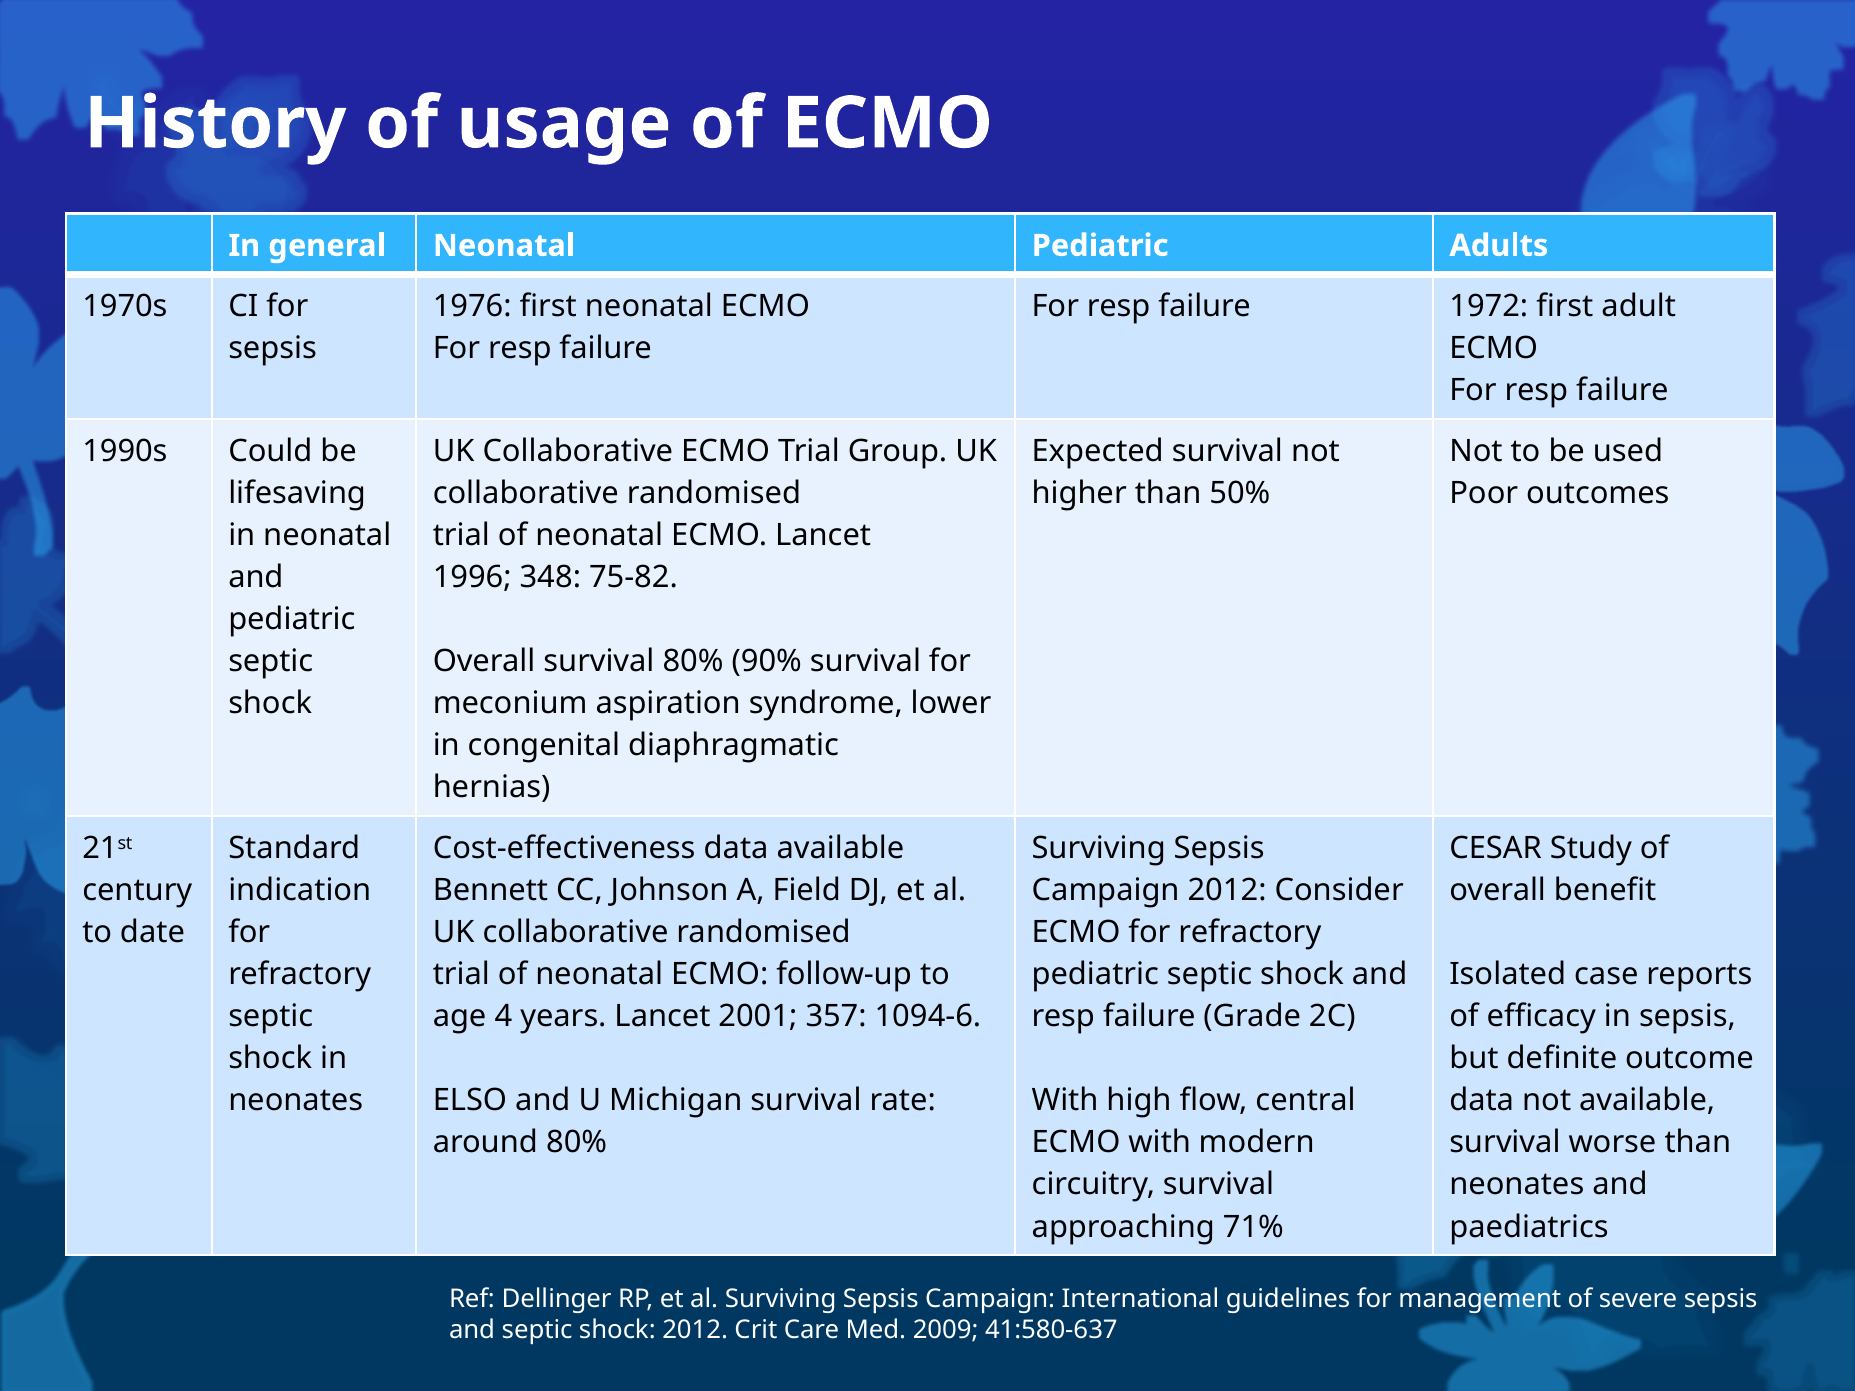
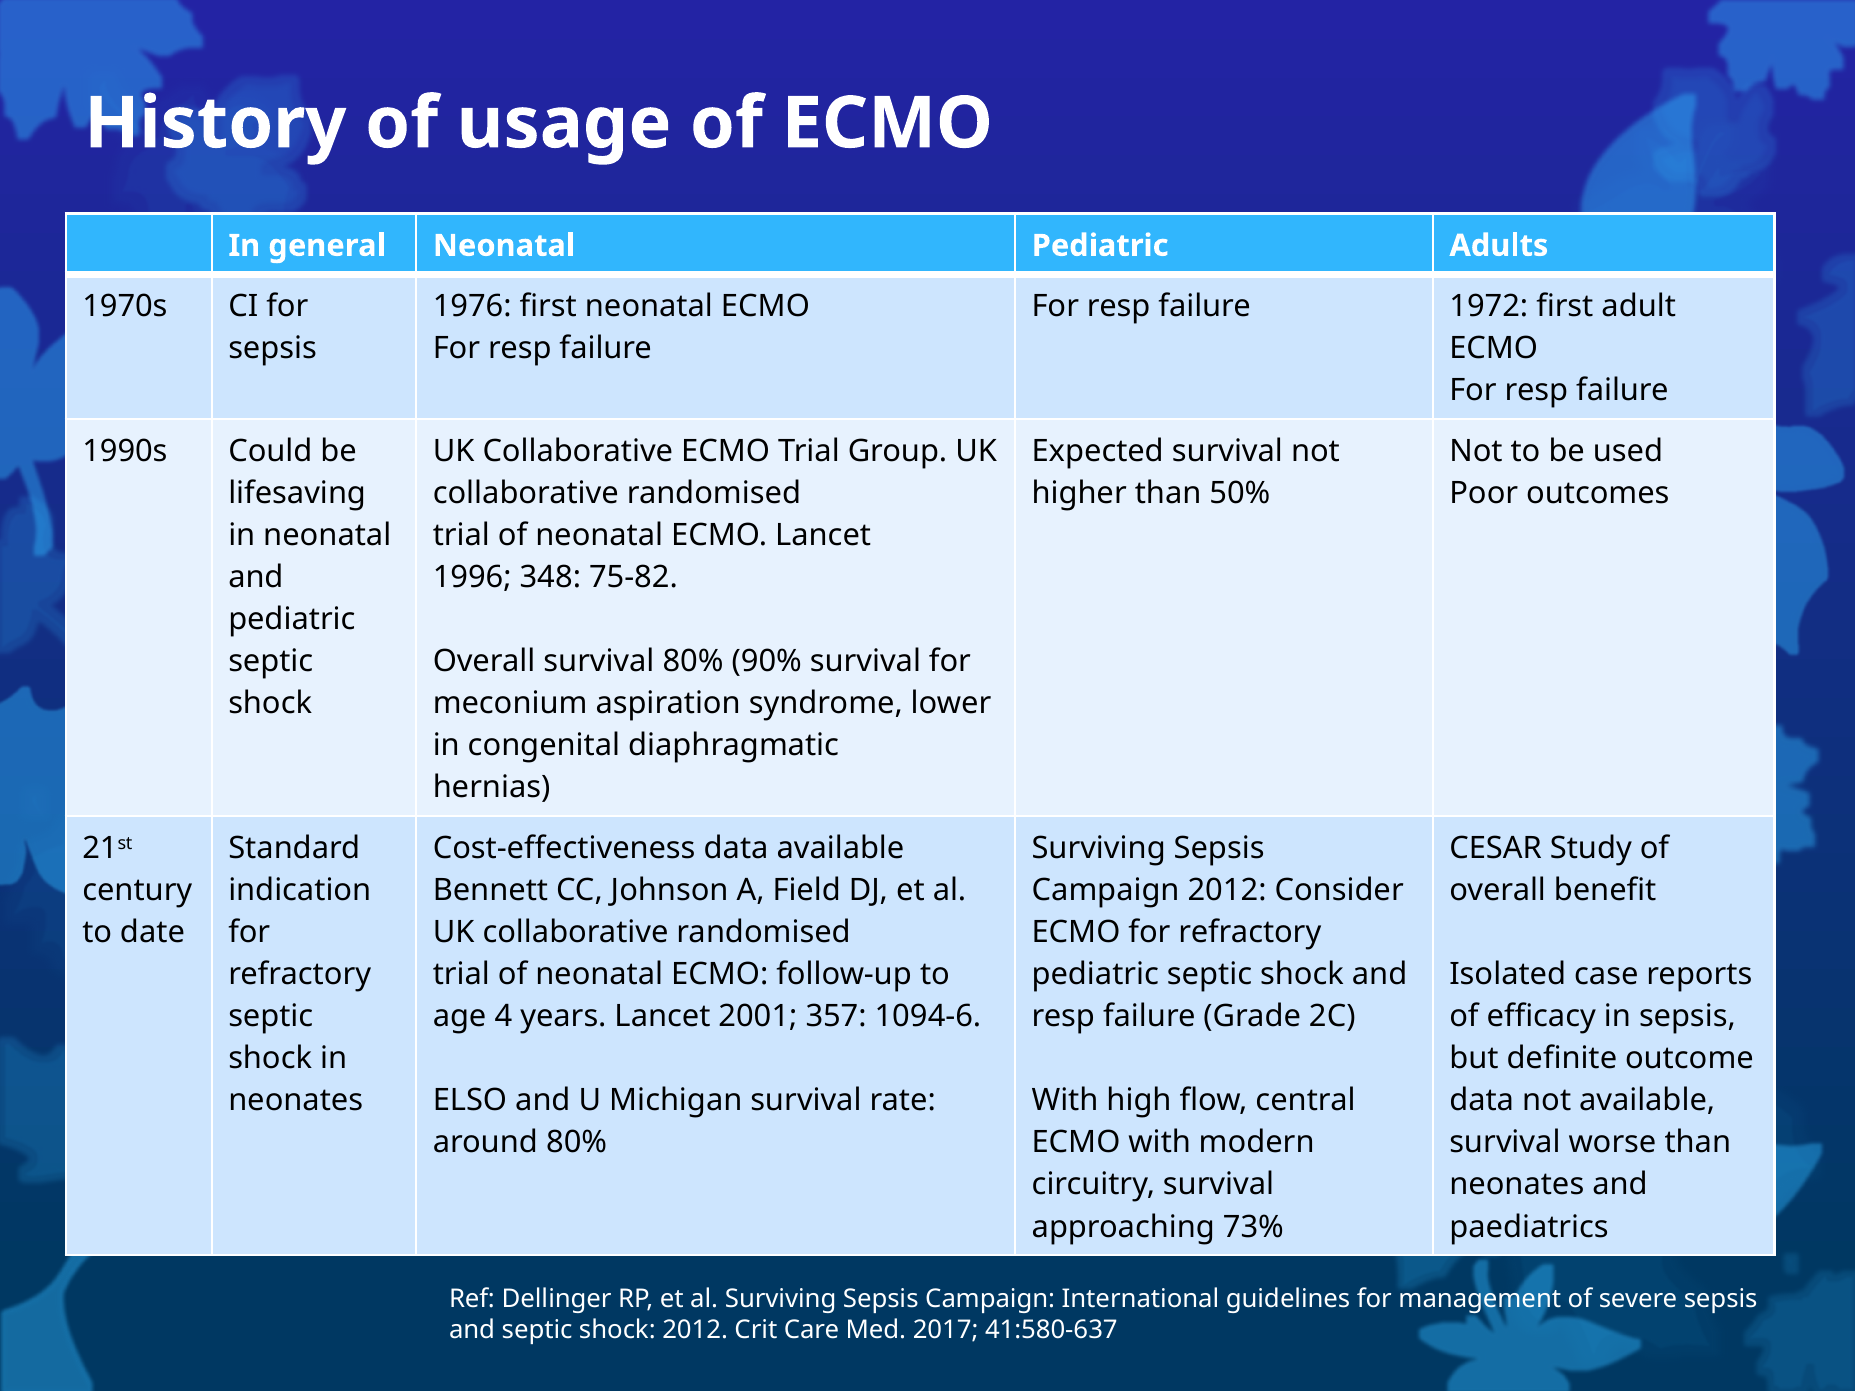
71%: 71% -> 73% (1253, 1227)
2009: 2009 -> 2017 (946, 1331)
